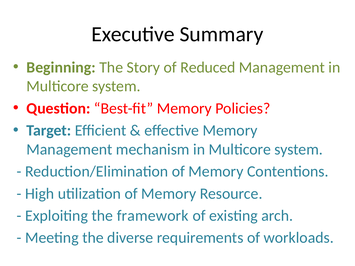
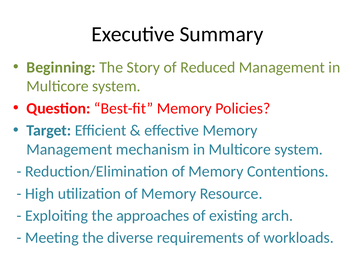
framework: framework -> approaches (153, 216)
